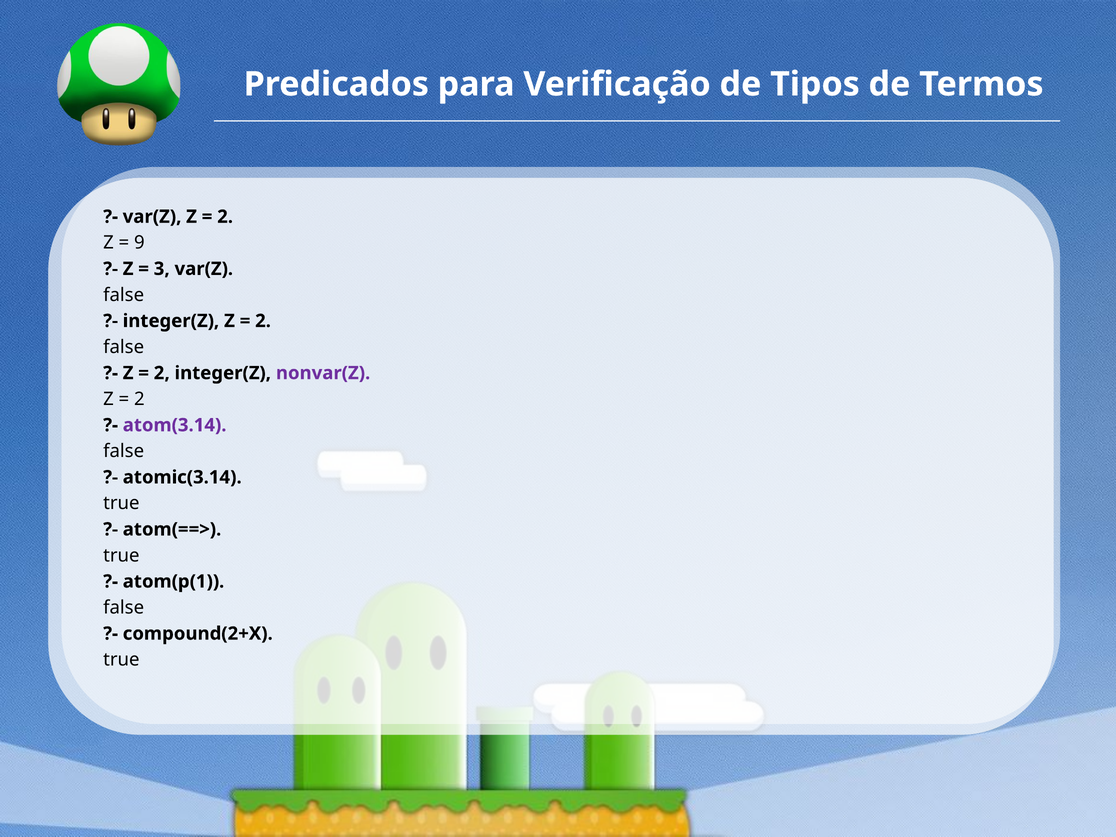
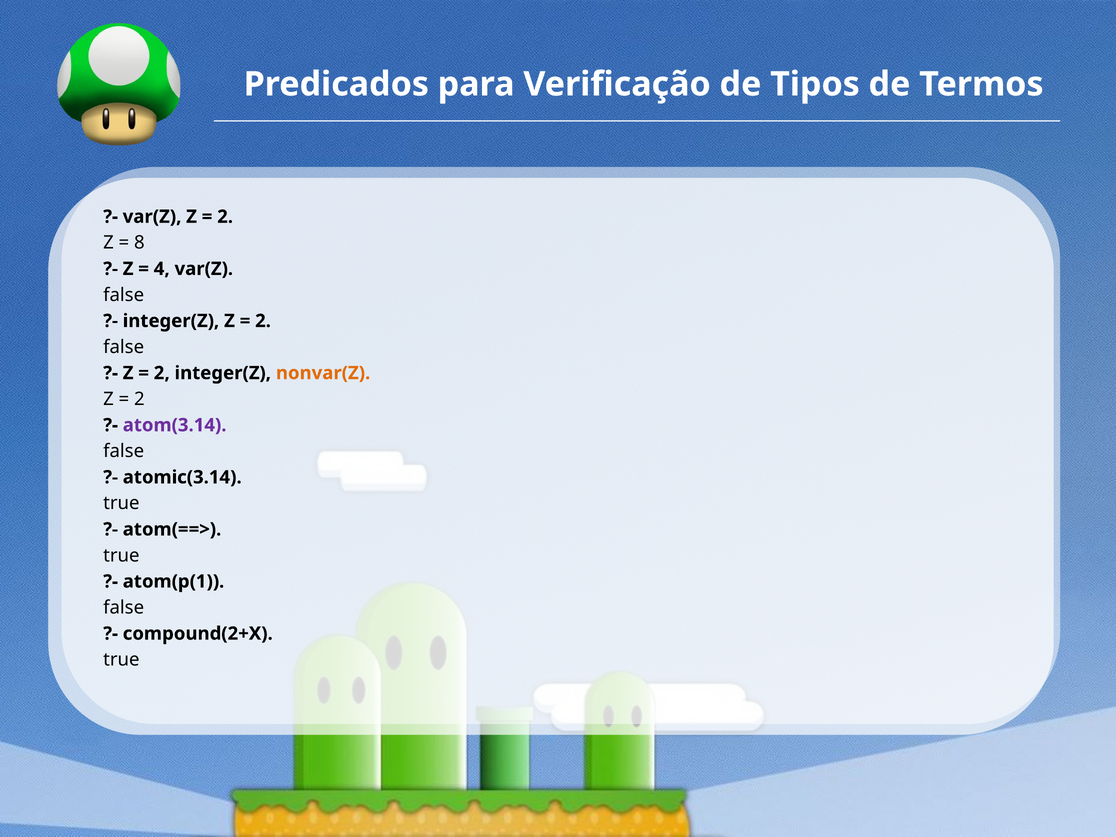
9: 9 -> 8 (139, 243)
3: 3 -> 4 (162, 269)
nonvar(Z colour: purple -> orange (323, 373)
